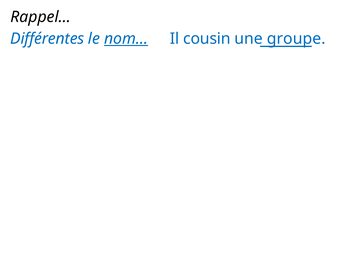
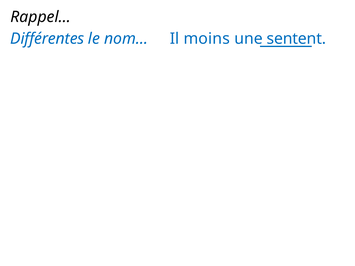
nom… underline: present -> none (126, 39)
cousin: cousin -> moins (207, 39)
groupe: groupe -> sentent (296, 39)
